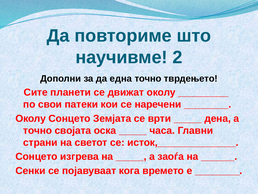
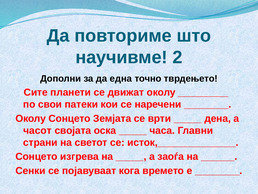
точно: точно -> часот (37, 130)
